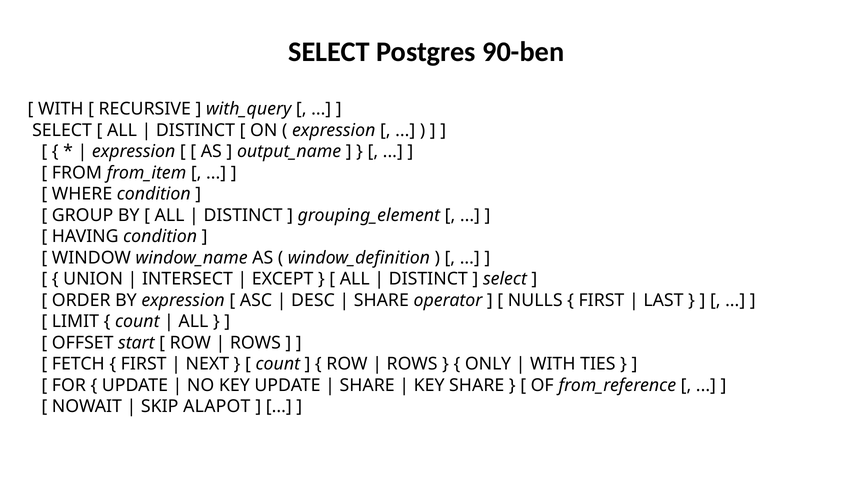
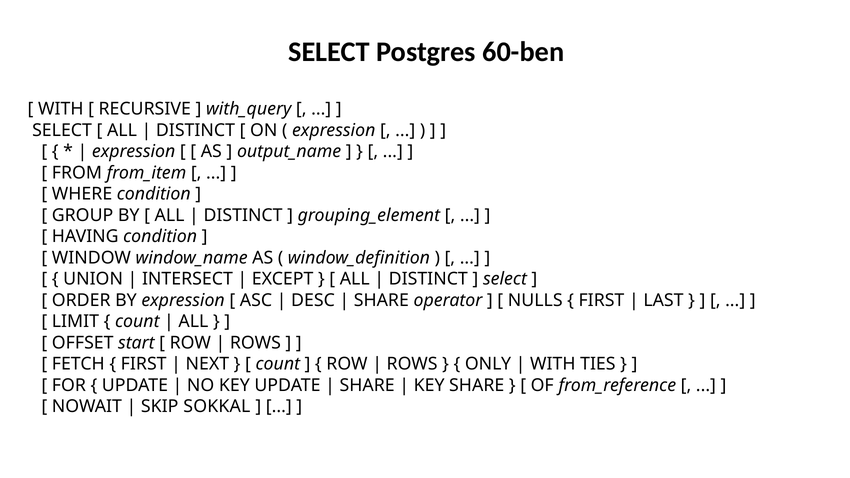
90-ben: 90-ben -> 60-ben (523, 52)
ALAPOT: ALAPOT -> SOKKAL (217, 407)
